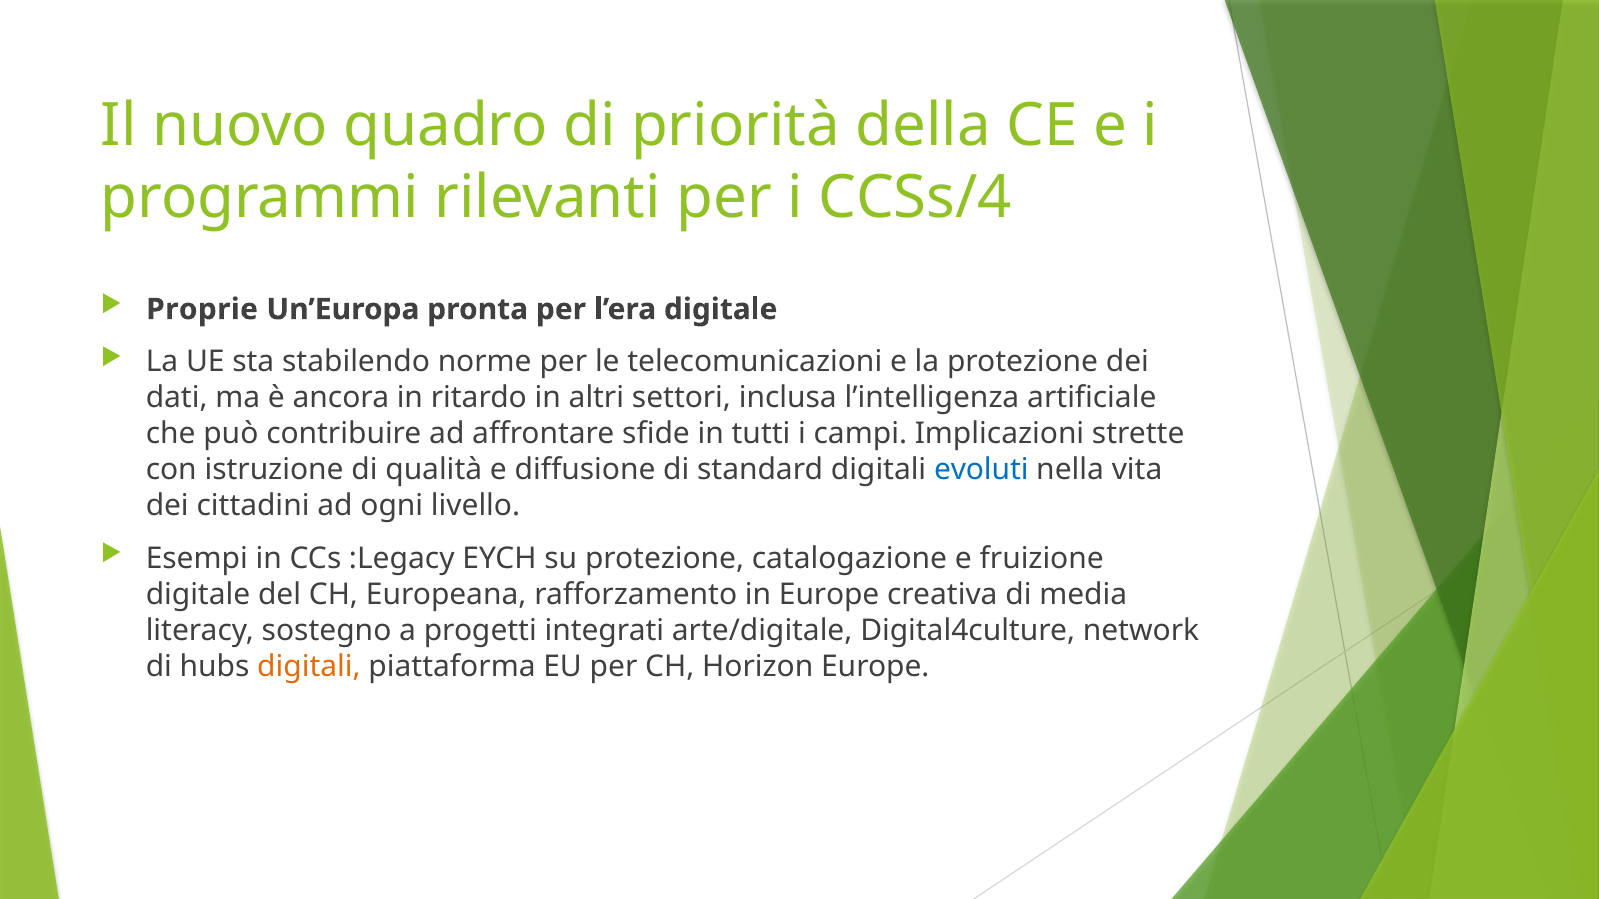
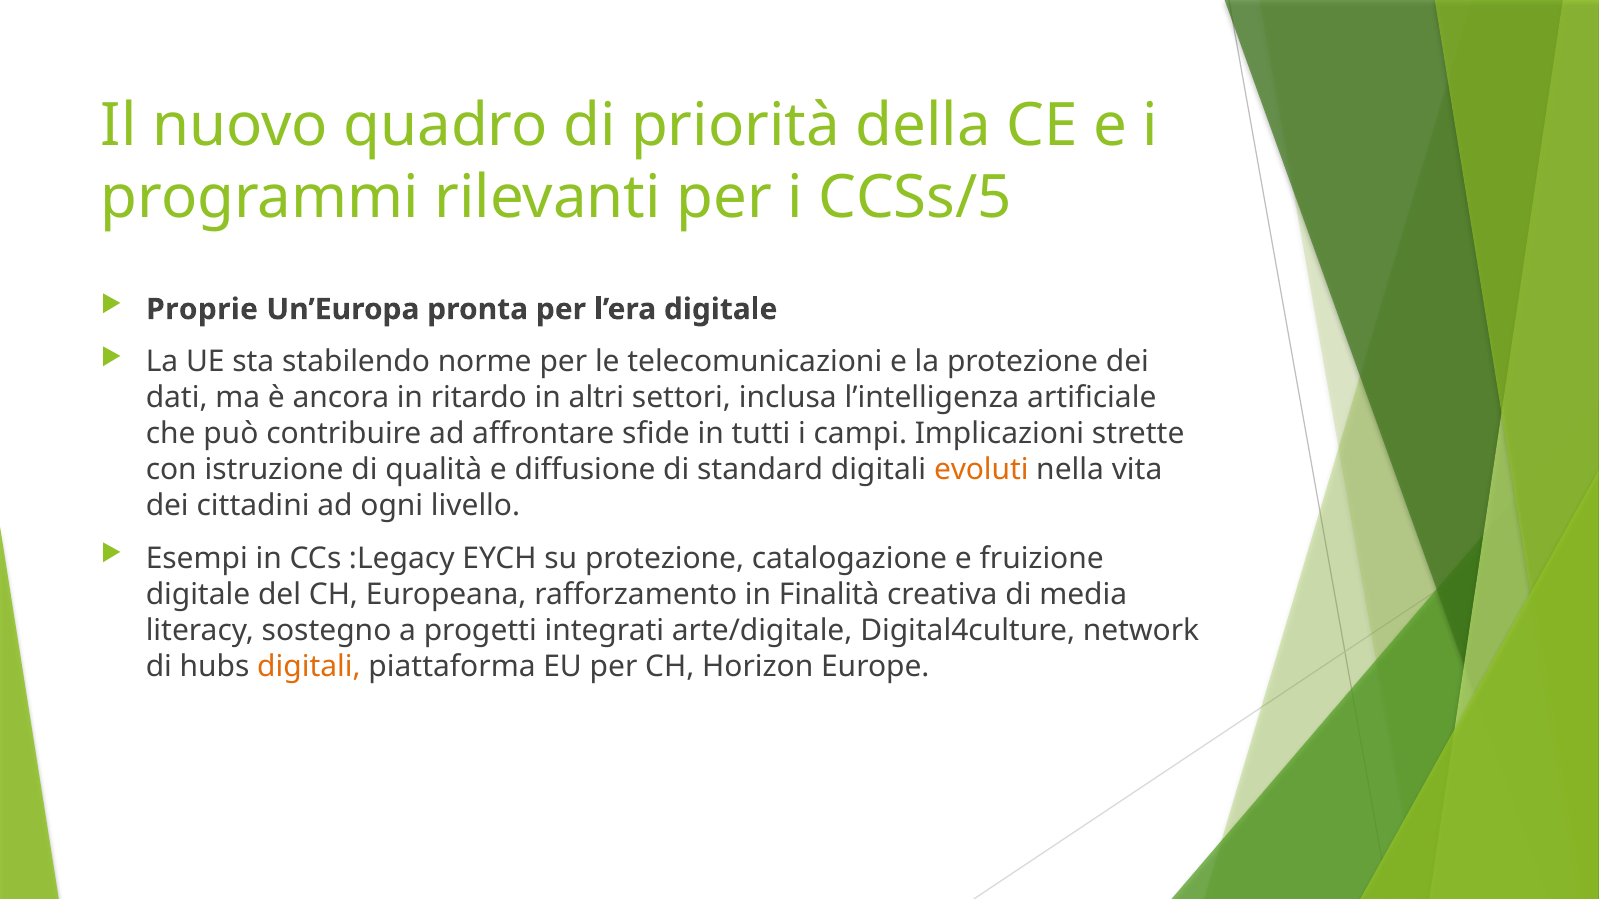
CCSs/4: CCSs/4 -> CCSs/5 (915, 198)
evoluti colour: blue -> orange (981, 470)
in Europe: Europe -> Finalità (829, 595)
